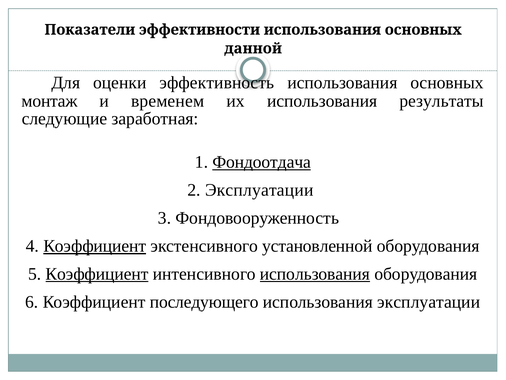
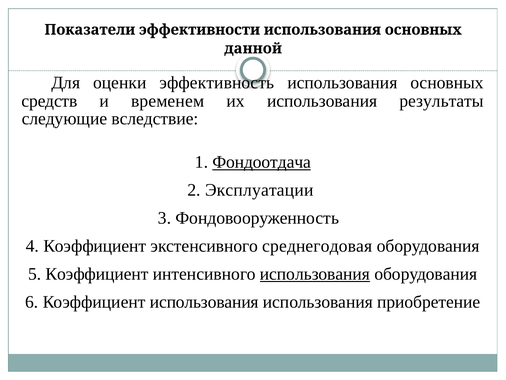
монтаж: монтаж -> средств (49, 101)
заработная: заработная -> вследствие (155, 119)
Коэффициент underline: present -> none (95, 246)
установленной: установленной -> среднегодовая (317, 246)
Коэффициент underline: present -> none (97, 274)
Коэффициент последующего: последующего -> использования (204, 302)
использования эксплуатации: эксплуатации -> приобретение (429, 302)
